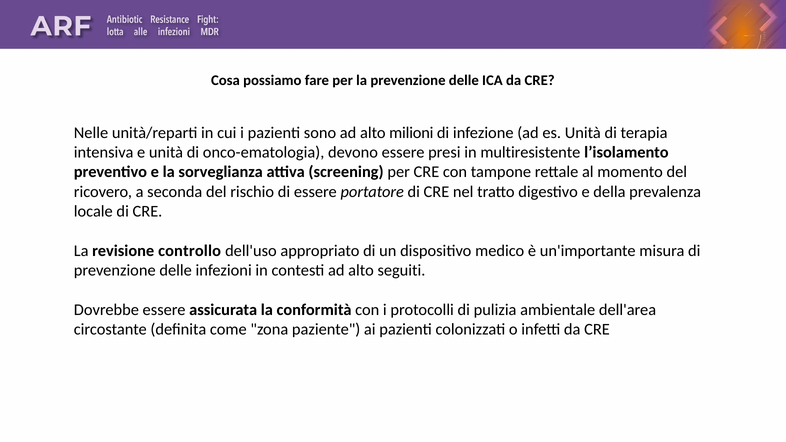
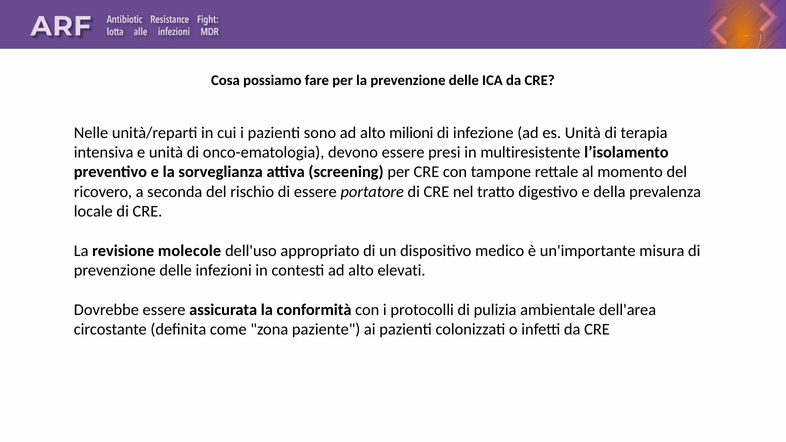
controllo: controllo -> molecole (190, 251)
seguiti: seguiti -> elevati (402, 270)
